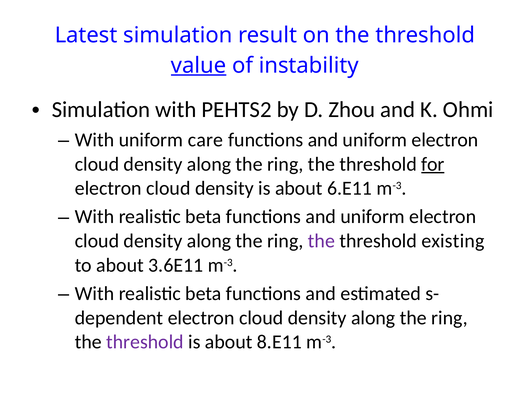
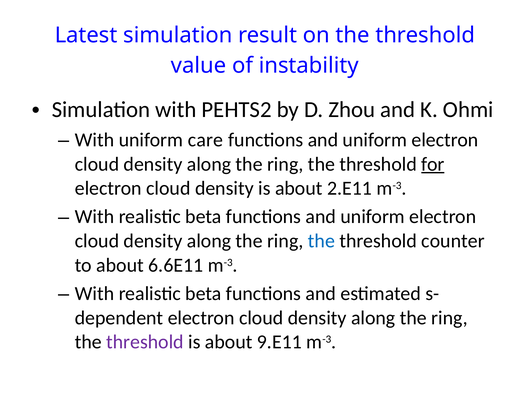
value underline: present -> none (199, 65)
6.E11: 6.E11 -> 2.E11 (349, 188)
the colour: purple -> blue (321, 241)
existing: existing -> counter (453, 241)
3.6E11: 3.6E11 -> 6.6E11 (176, 265)
8.E11: 8.E11 -> 9.E11 (279, 342)
